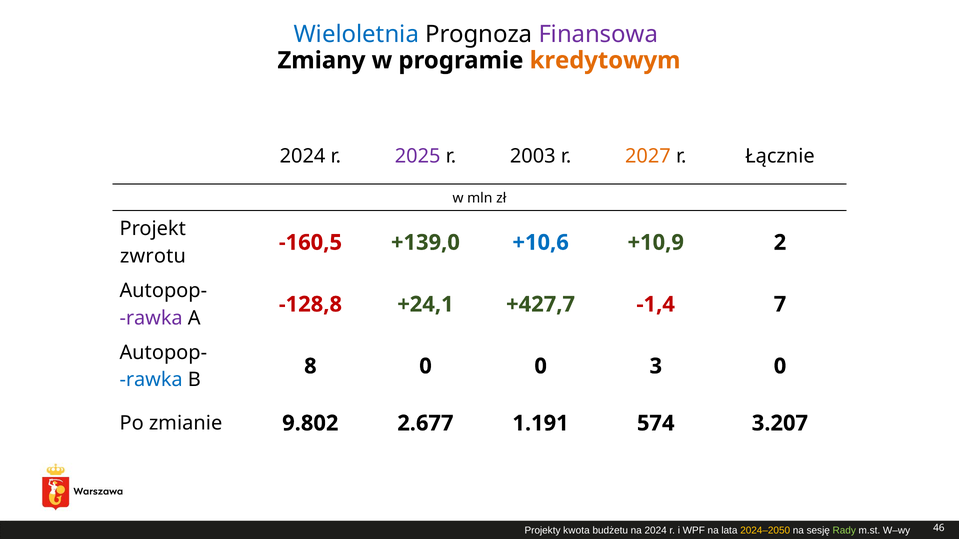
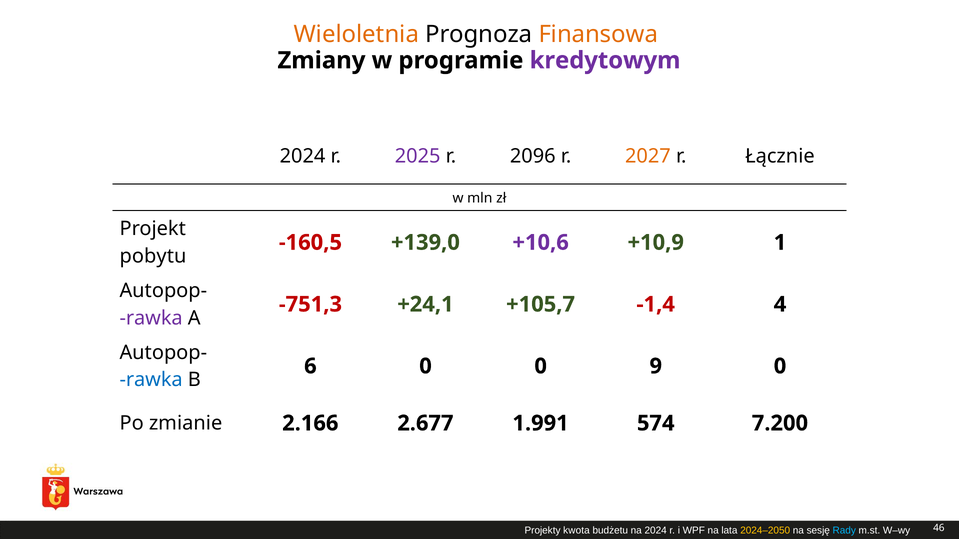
Wieloletnia colour: blue -> orange (356, 35)
Finansowa colour: purple -> orange (598, 35)
kredytowym colour: orange -> purple (605, 60)
2003: 2003 -> 2096 (533, 156)
zwrotu: zwrotu -> pobytu (153, 256)
+10,6 colour: blue -> purple (541, 243)
2: 2 -> 1 (780, 243)
-128,8: -128,8 -> -751,3 (310, 305)
+427,7: +427,7 -> +105,7 (541, 305)
7: 7 -> 4 (780, 305)
8: 8 -> 6 (310, 366)
3: 3 -> 9 (656, 366)
9.802: 9.802 -> 2.166 (310, 424)
1.191: 1.191 -> 1.991 (541, 424)
3.207: 3.207 -> 7.200 (780, 424)
Rady colour: light green -> light blue (844, 531)
